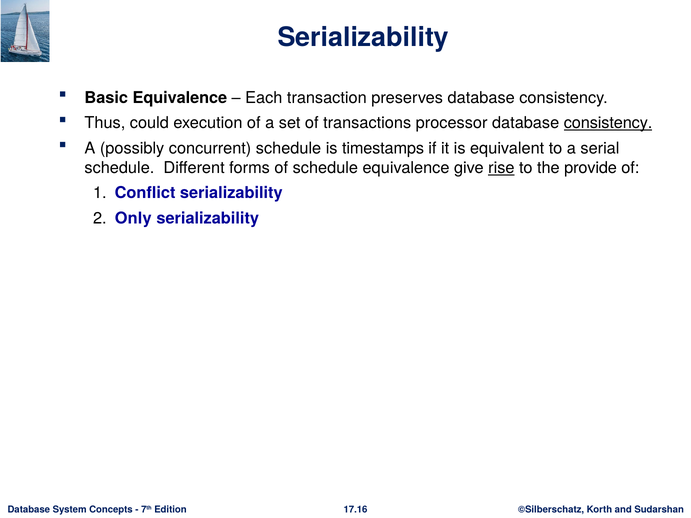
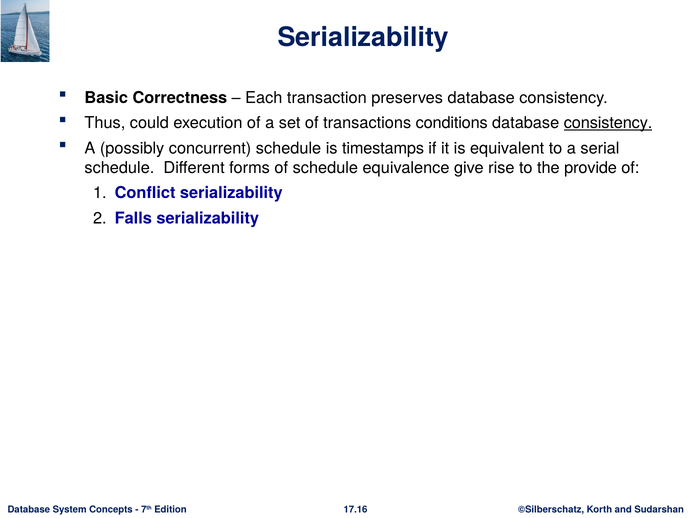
Basic Equivalence: Equivalence -> Correctness (180, 98)
processor: processor -> conditions (452, 123)
rise underline: present -> none (501, 168)
Only: Only -> Falls (133, 218)
